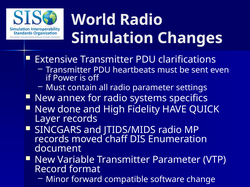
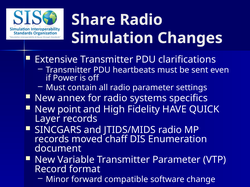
World: World -> Share (93, 20)
done: done -> point (69, 110)
